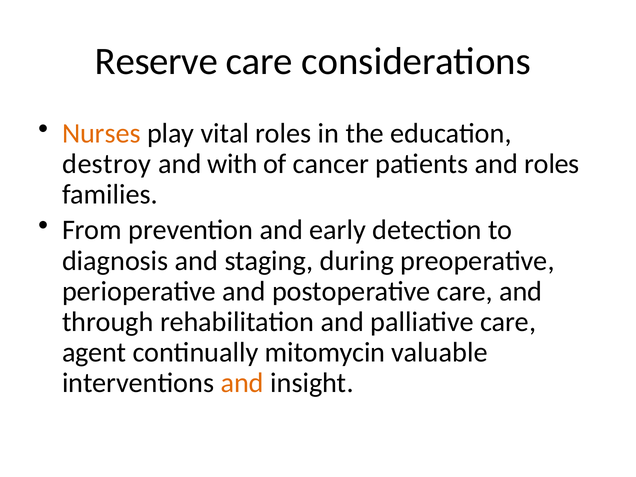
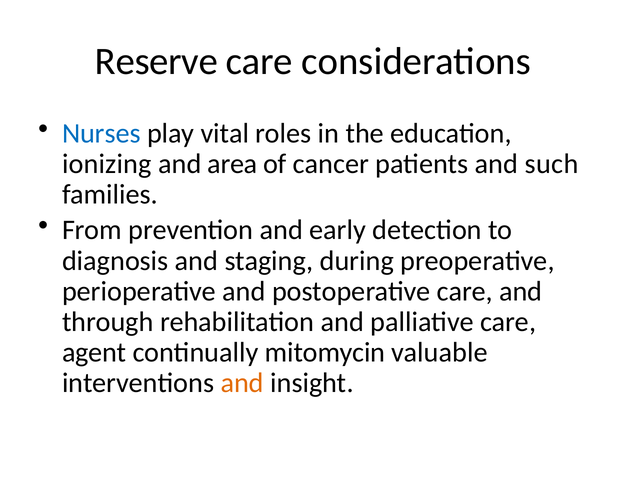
Nurses colour: orange -> blue (101, 133)
destroy: destroy -> ionizing (107, 164)
with: with -> area (232, 164)
and roles: roles -> such (552, 164)
